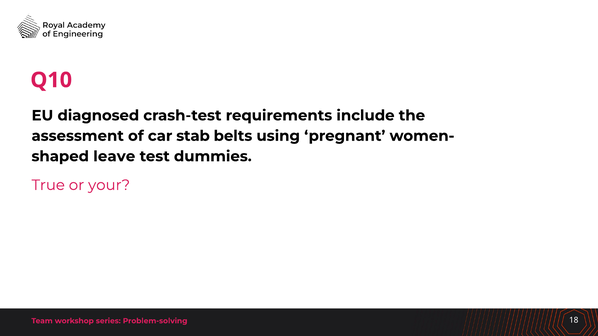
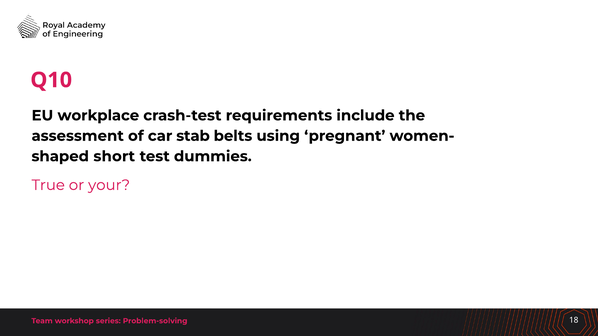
diagnosed: diagnosed -> workplace (98, 116)
leave: leave -> short (114, 157)
